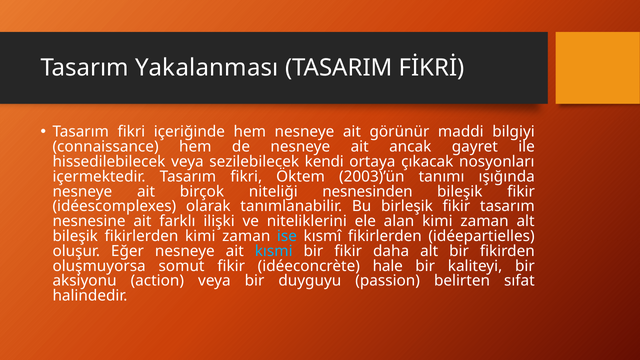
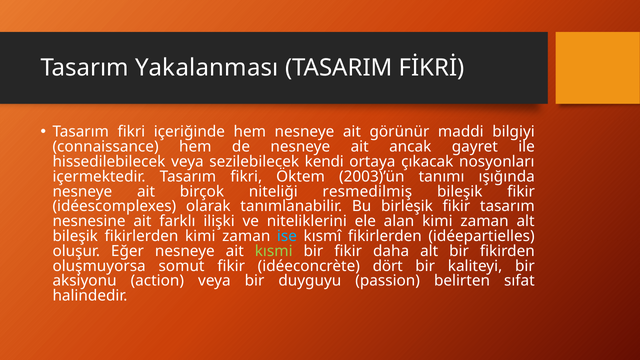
nesnesinden: nesnesinden -> resmedilmiş (367, 191)
kısmi colour: light blue -> light green (274, 251)
hale: hale -> dört (388, 266)
